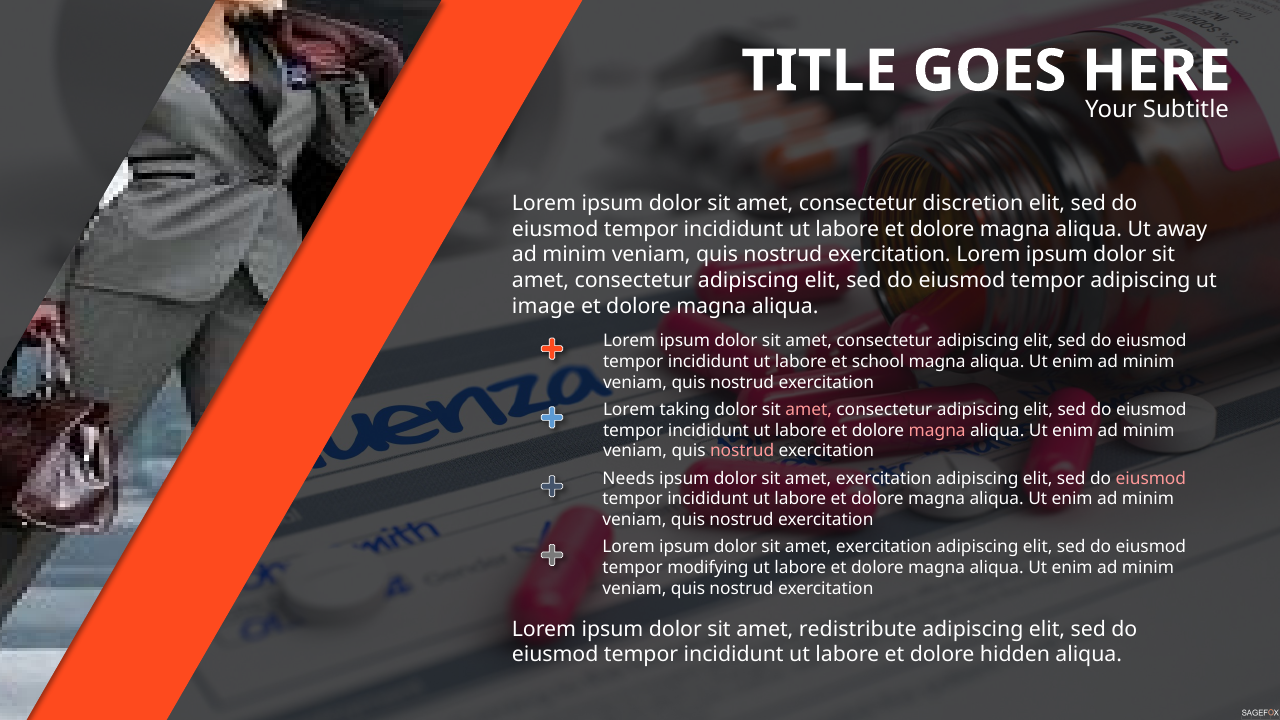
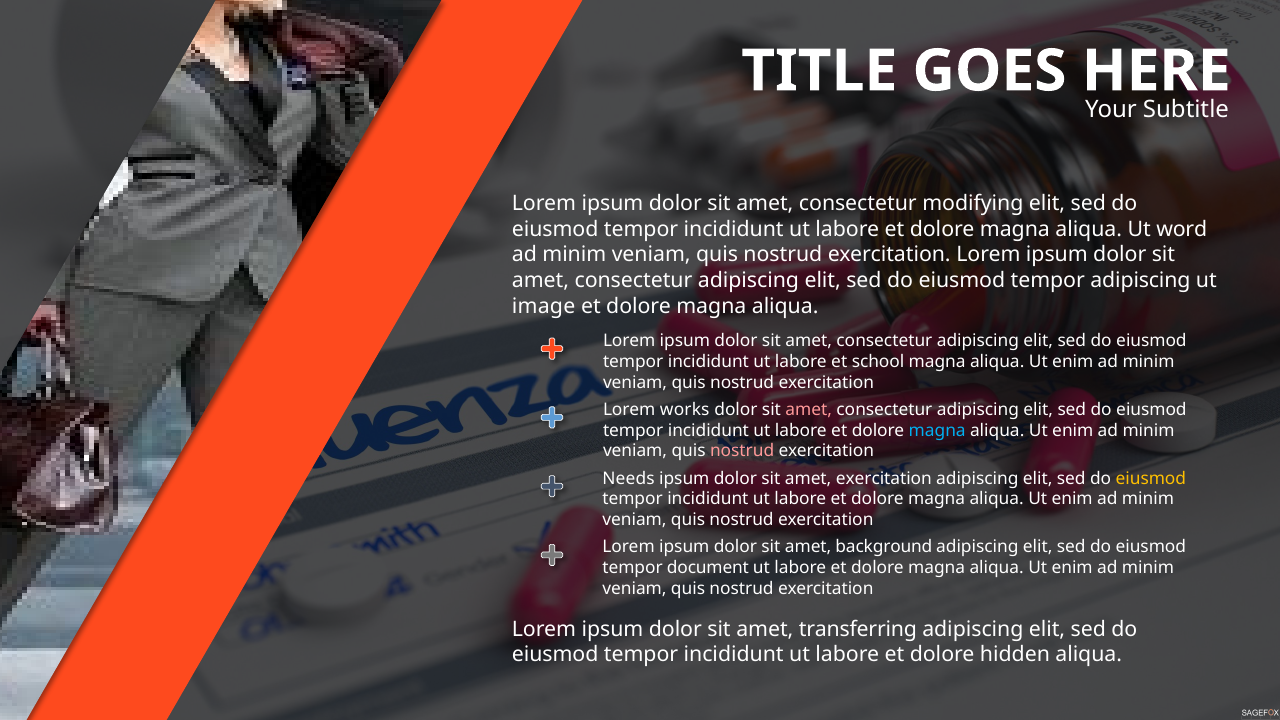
discretion: discretion -> modifying (973, 204)
away: away -> word (1182, 229)
taking: taking -> works (685, 410)
magna colour: pink -> light blue (937, 430)
eiusmod colour: pink -> yellow (1151, 478)
exercitation: exercitation -> background (884, 547)
modifying: modifying -> document (708, 568)
redistribute: redistribute -> transferring (858, 629)
